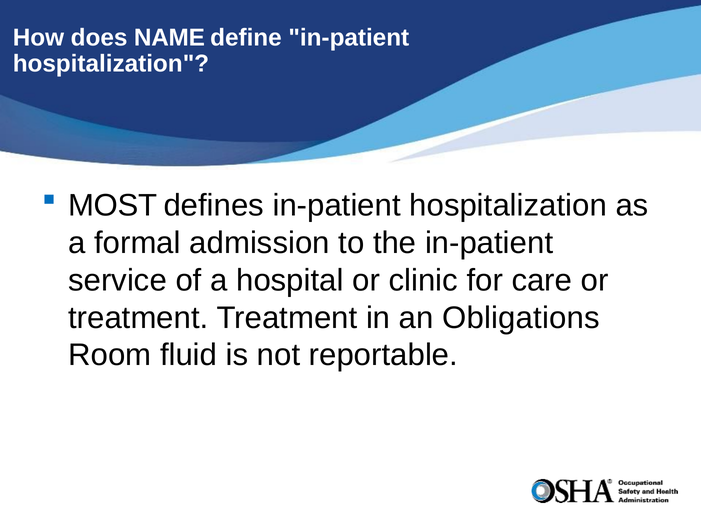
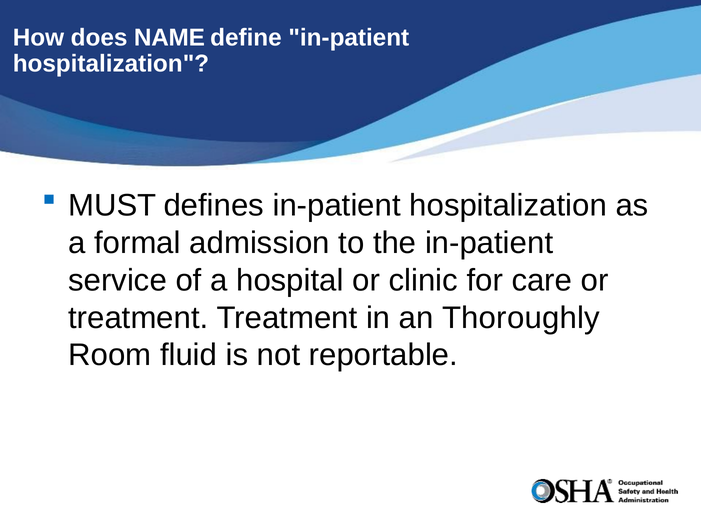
MOST: MOST -> MUST (112, 205)
Obligations: Obligations -> Thoroughly (521, 318)
